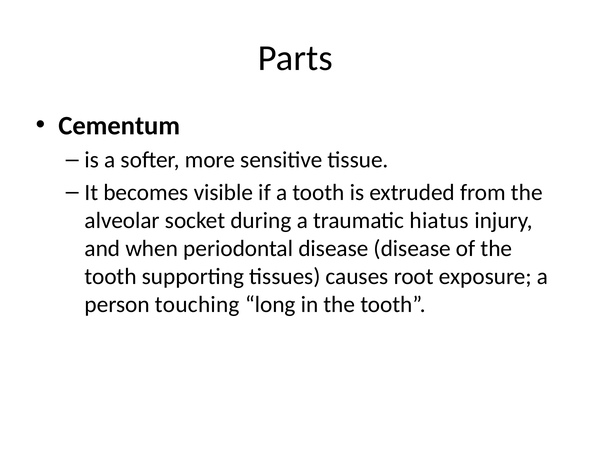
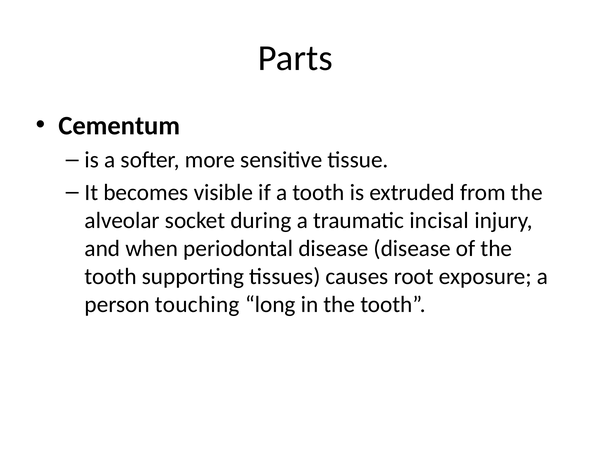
hiatus: hiatus -> incisal (439, 221)
